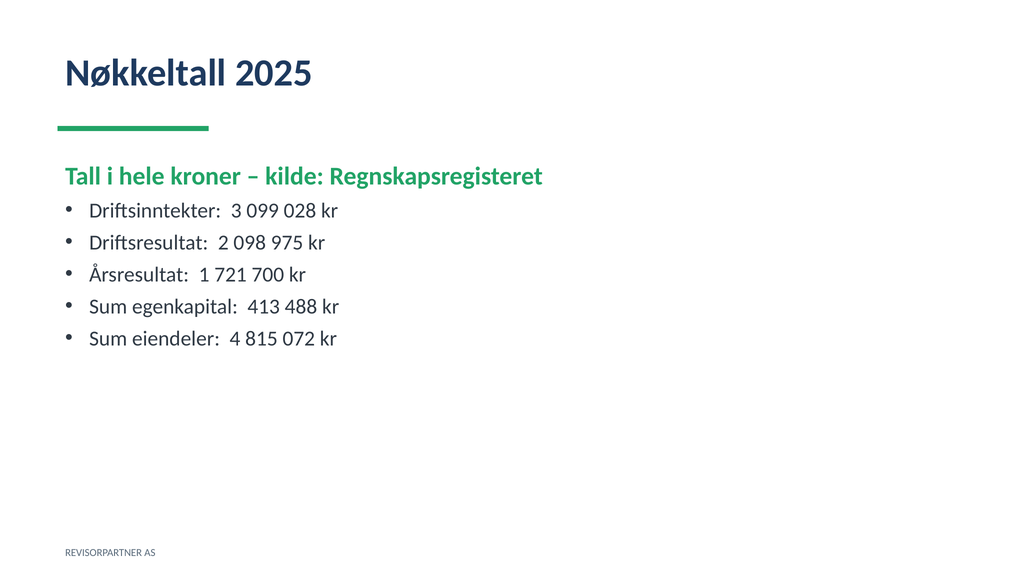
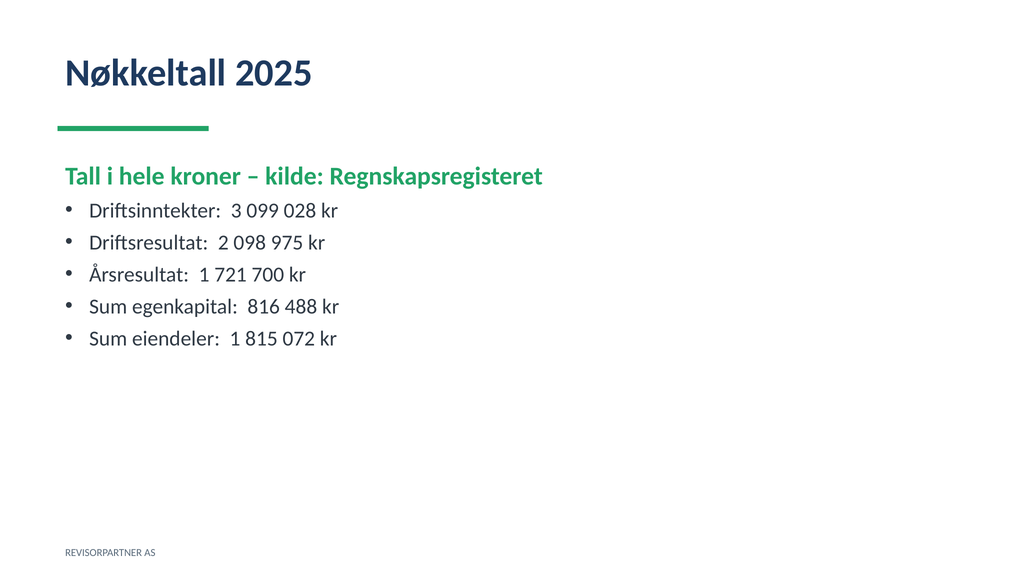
413: 413 -> 816 (264, 307)
eiendeler 4: 4 -> 1 (235, 339)
